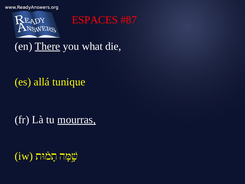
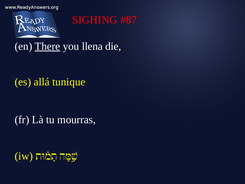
ESPACES: ESPACES -> SIGHING (95, 20)
what: what -> llena (92, 46)
mourras underline: present -> none (77, 120)
